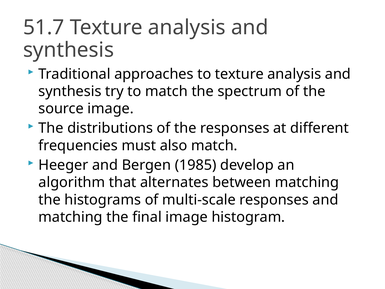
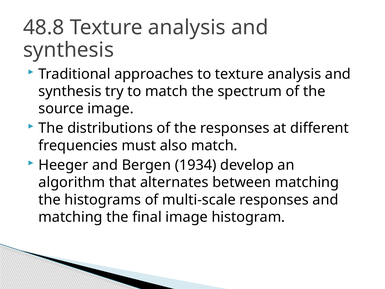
51.7: 51.7 -> 48.8 (44, 27)
1985: 1985 -> 1934 (196, 165)
